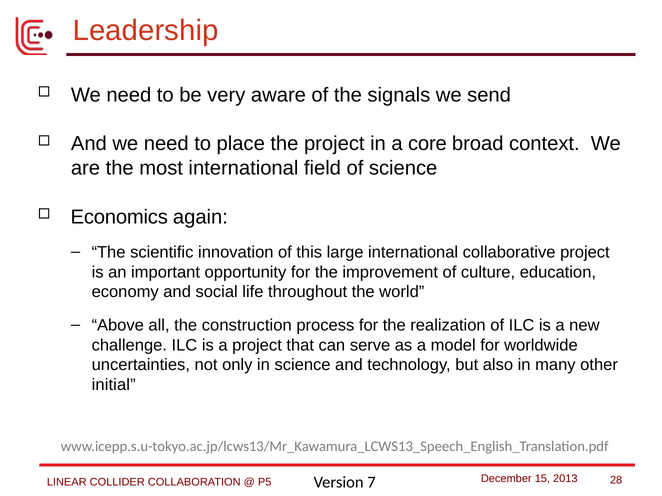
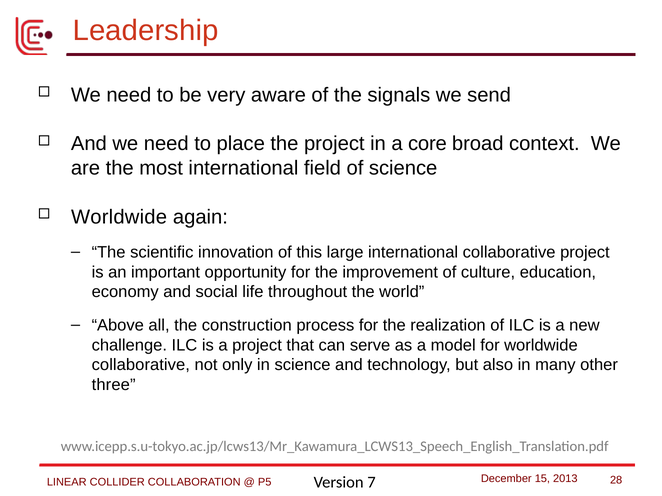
Economics: Economics -> Worldwide (119, 217)
uncertainties: uncertainties -> collaborative (141, 365)
initial: initial -> three (114, 385)
